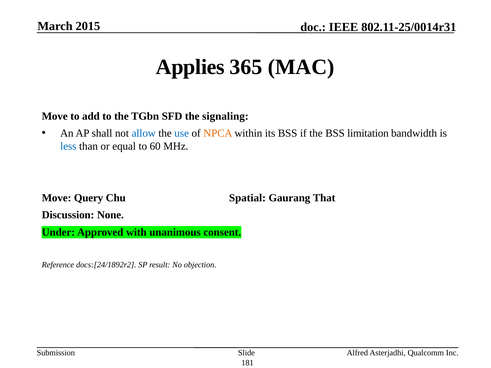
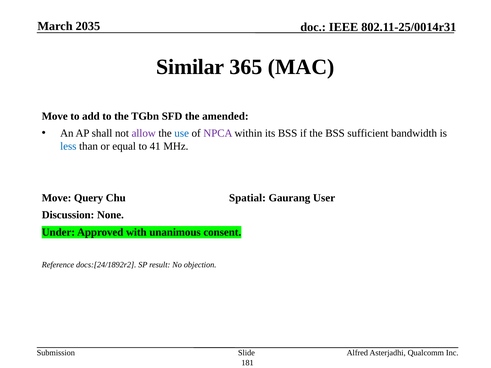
2015: 2015 -> 2035 (88, 26)
Applies: Applies -> Similar (190, 67)
signaling: signaling -> amended (225, 116)
allow colour: blue -> purple (144, 133)
NPCA colour: orange -> purple (218, 133)
limitation: limitation -> sufficient (368, 133)
60: 60 -> 41 (155, 146)
That: That -> User (324, 198)
